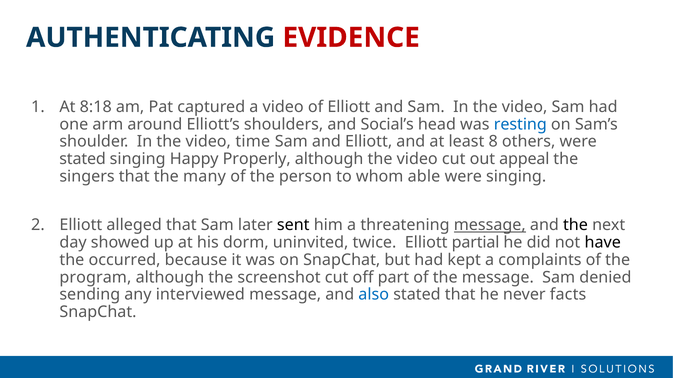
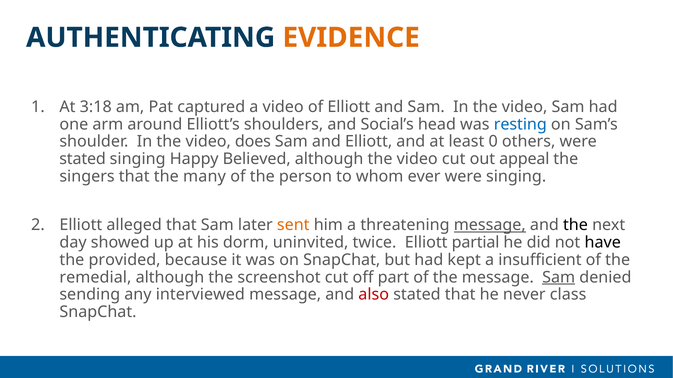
EVIDENCE colour: red -> orange (351, 38)
8:18: 8:18 -> 3:18 (96, 107)
time: time -> does (253, 142)
8: 8 -> 0 (493, 142)
Properly: Properly -> Believed (257, 159)
able: able -> ever (424, 177)
sent colour: black -> orange (293, 225)
occurred: occurred -> provided (125, 260)
complaints: complaints -> insufficient (540, 260)
program: program -> remedial (95, 278)
Sam underline: none -> present (559, 278)
also colour: blue -> red (374, 295)
facts: facts -> class (568, 295)
